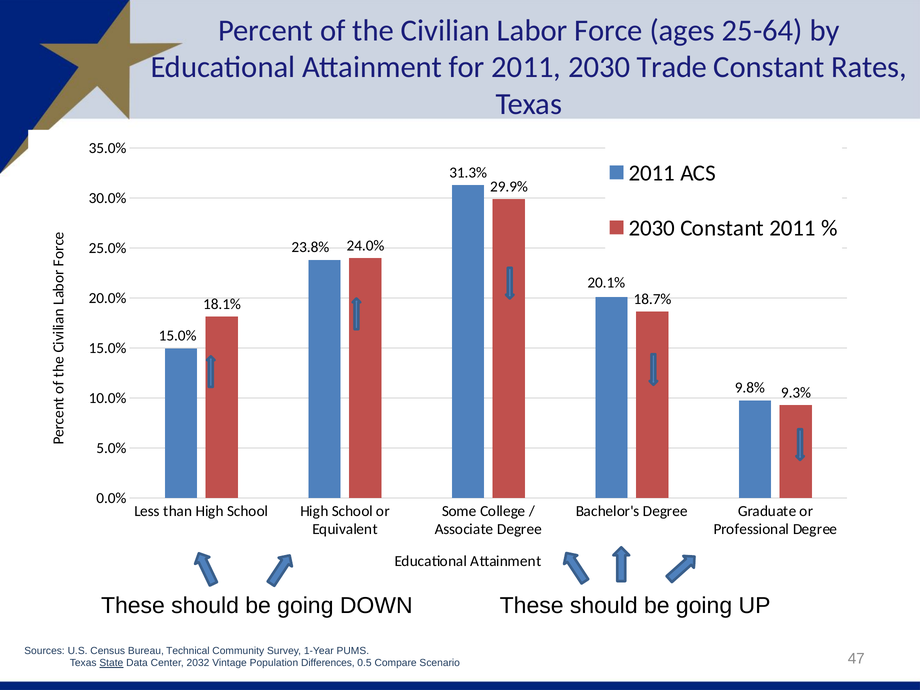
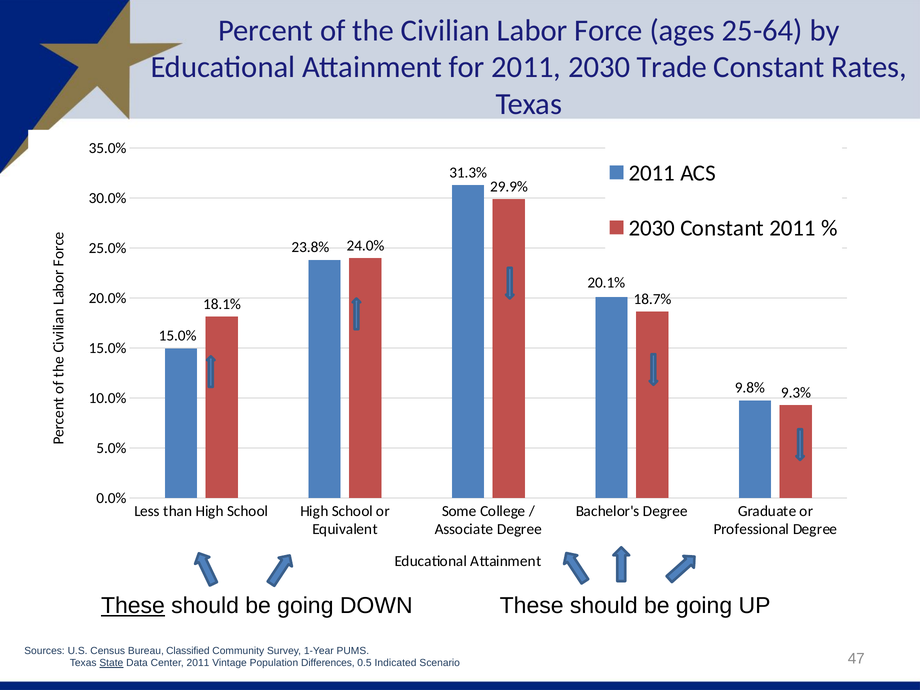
These underline: none -> present (133, 606)
Technical: Technical -> Classified (188, 651)
Center 2032: 2032 -> 2011 (198, 663)
Compare: Compare -> Indicated (396, 663)
